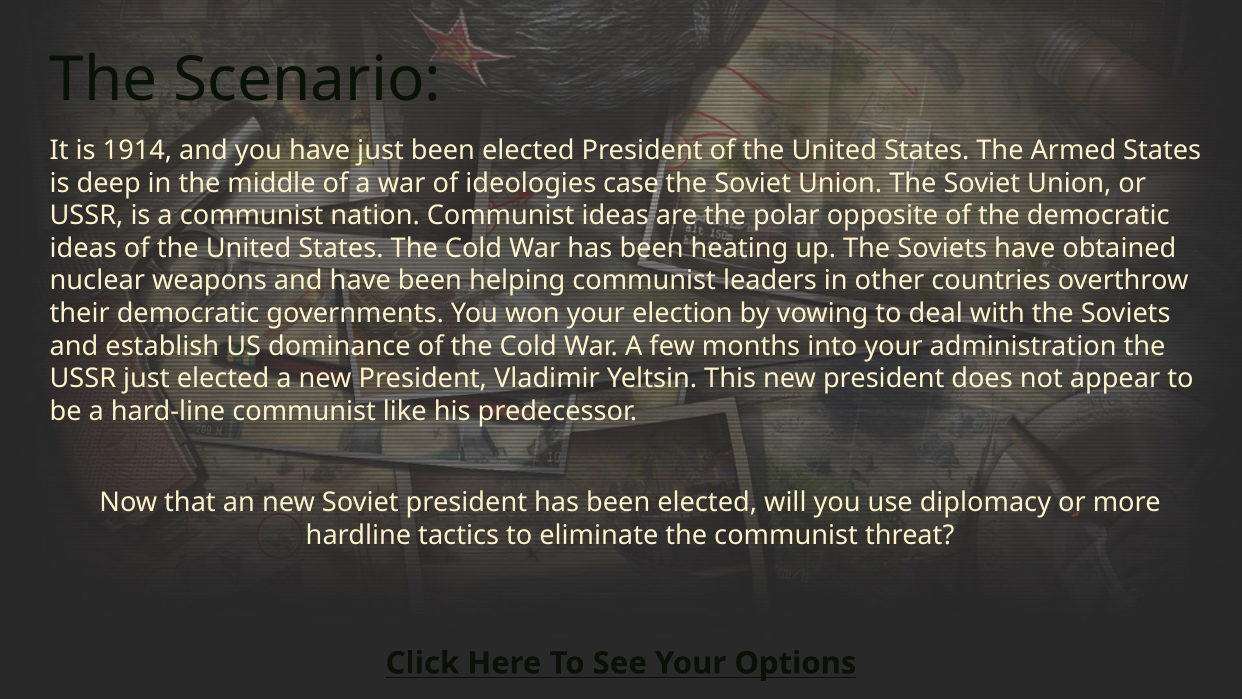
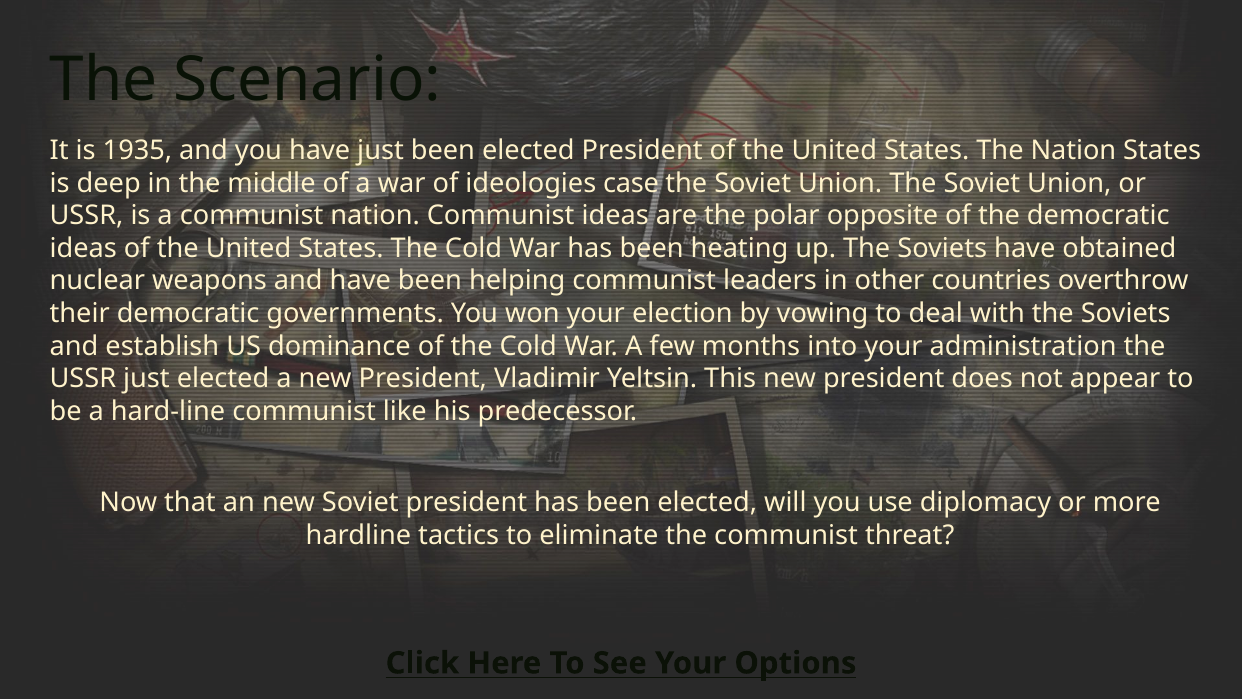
1914: 1914 -> 1935 (137, 150)
The Armed: Armed -> Nation (1073, 150)
